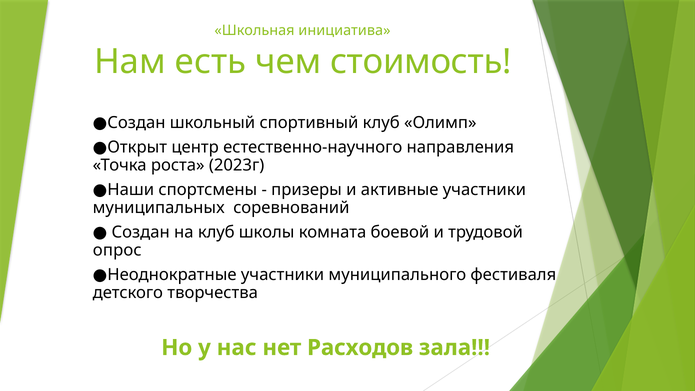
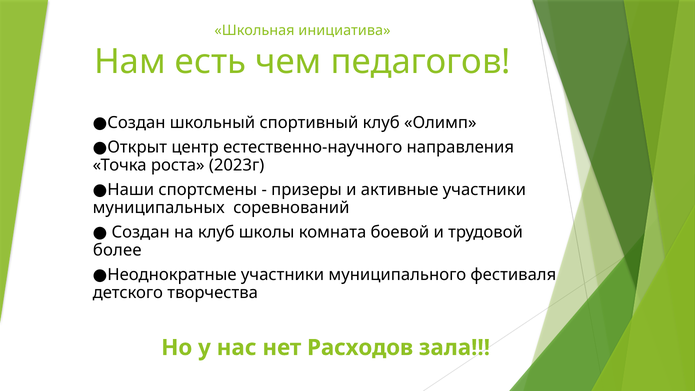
стоимость: стоимость -> педагогов (421, 62)
опрос: опрос -> более (117, 250)
